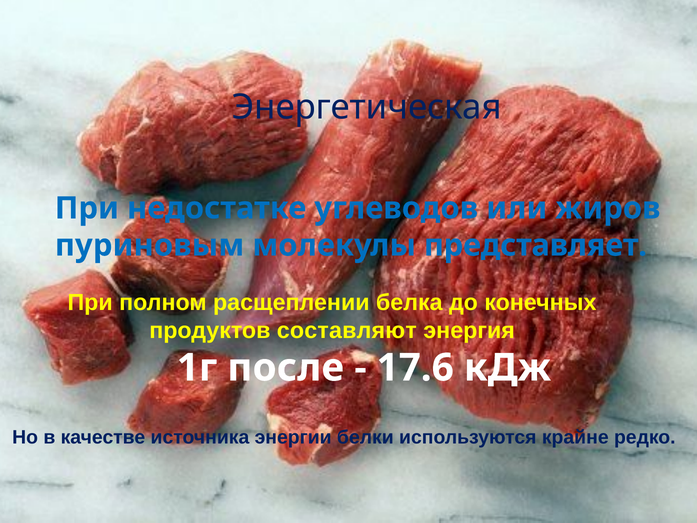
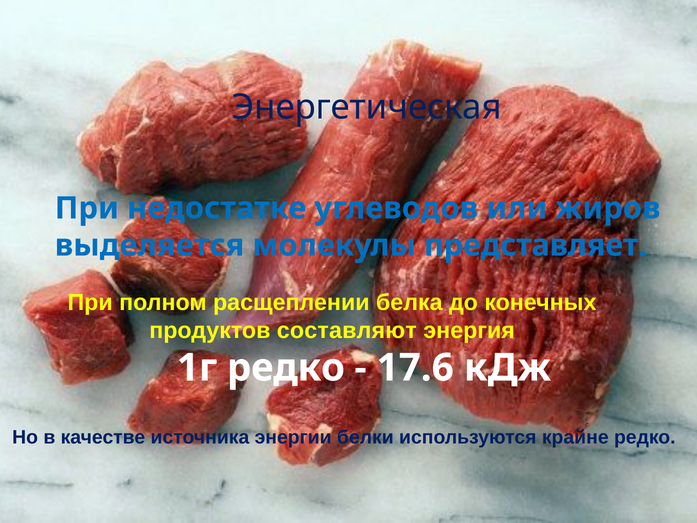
пуриновым: пуриновым -> выделяется (150, 245)
1г после: после -> редко (286, 368)
